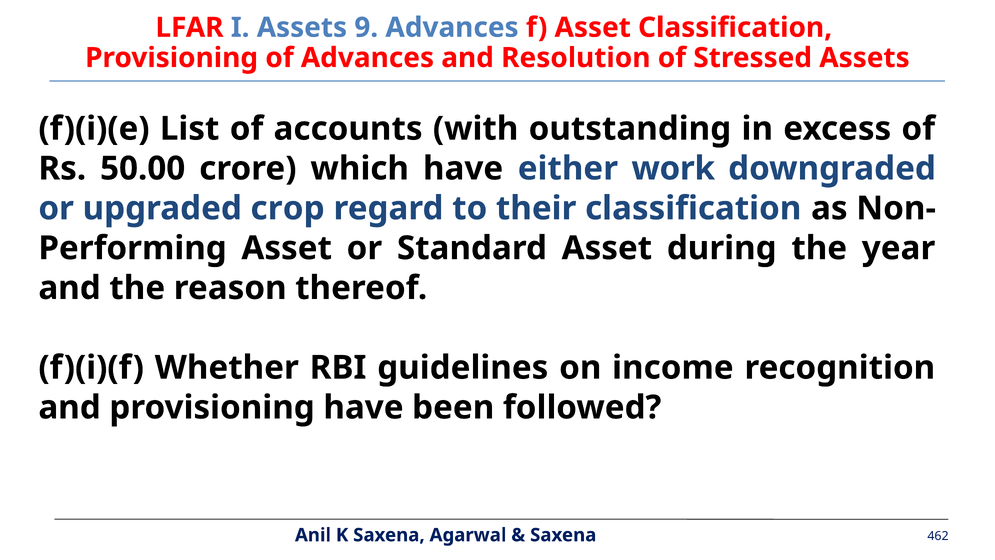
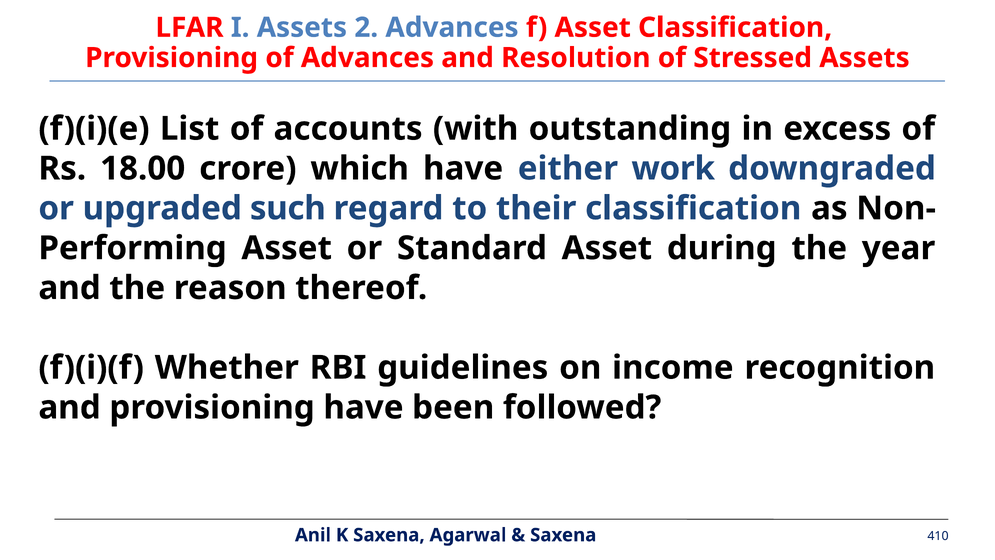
9: 9 -> 2 (366, 28)
50.00: 50.00 -> 18.00 (143, 168)
crop: crop -> such (288, 208)
462: 462 -> 410 (938, 536)
